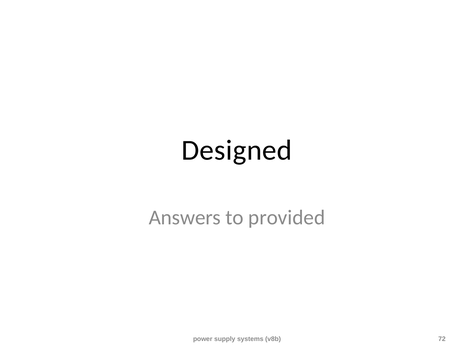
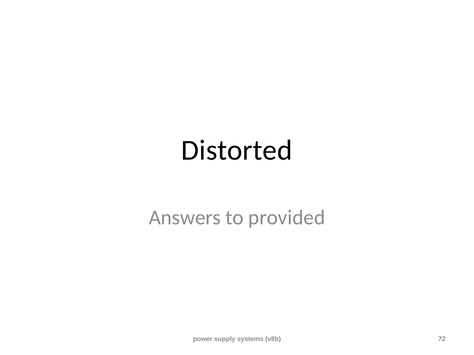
Designed: Designed -> Distorted (237, 151)
